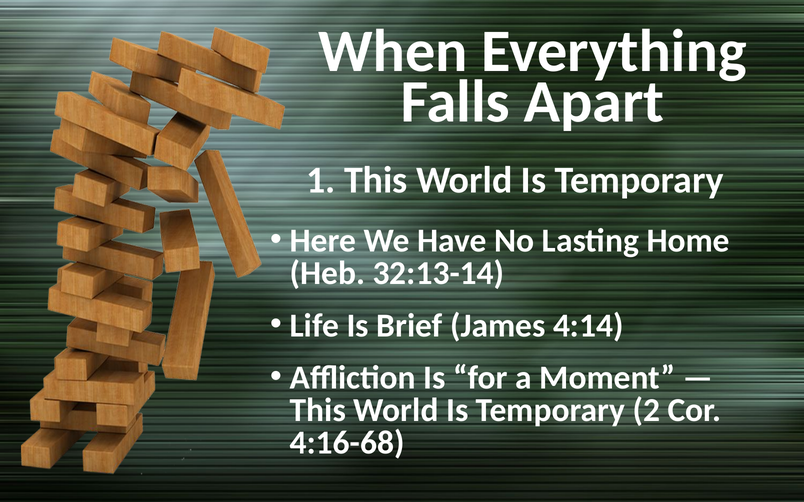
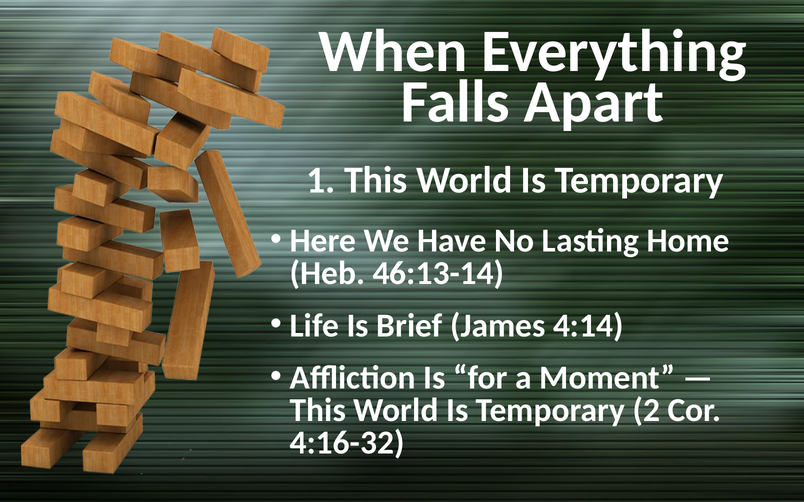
32:13-14: 32:13-14 -> 46:13-14 (438, 274)
4:16-68: 4:16-68 -> 4:16-32 (347, 443)
